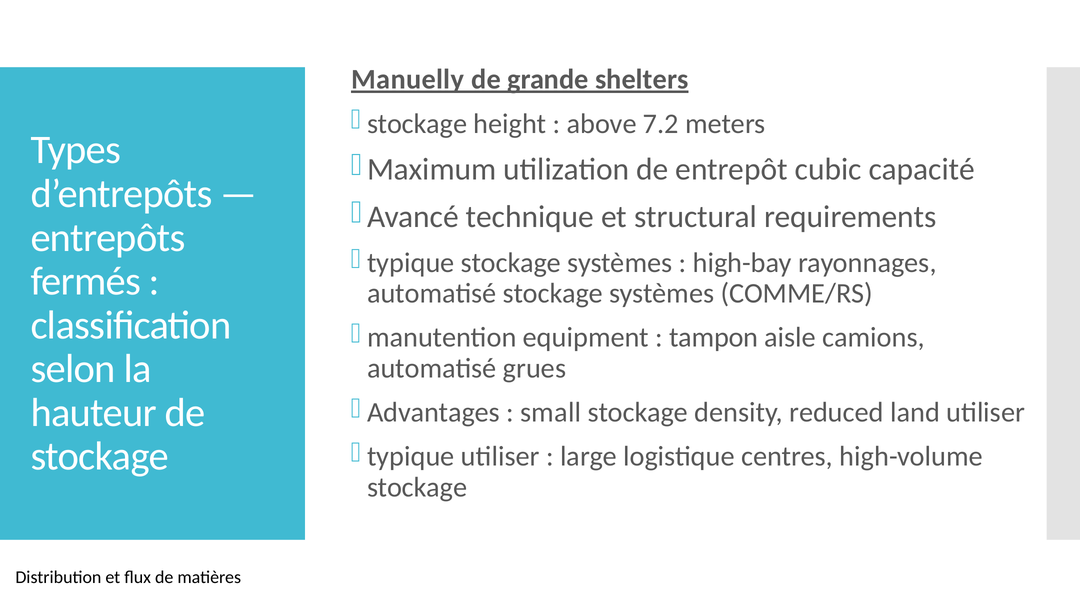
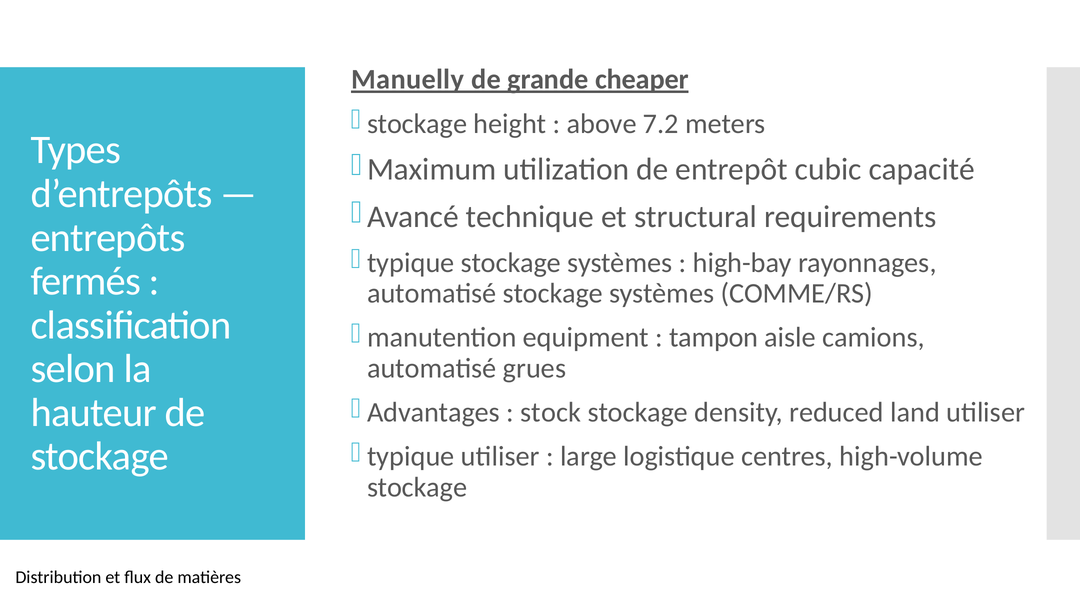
shelters: shelters -> cheaper (642, 80)
small: small -> stock (551, 412)
